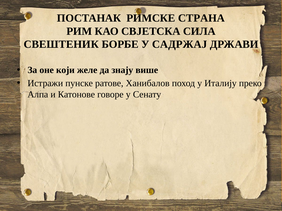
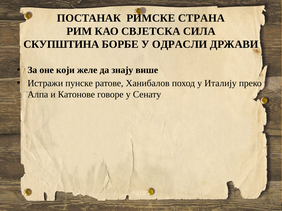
СВЕШТЕНИК: СВЕШТЕНИК -> СКУПШТИНА (61, 44)
САДРЖАЈ: САДРЖАЈ -> ОДРАСЛИ (180, 44)
